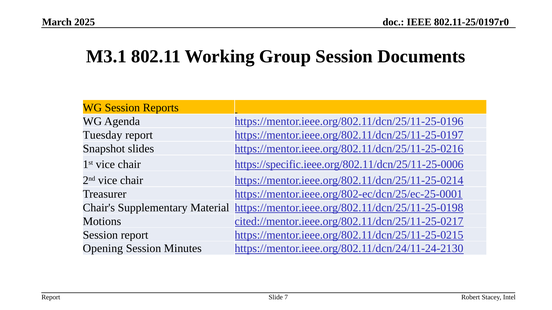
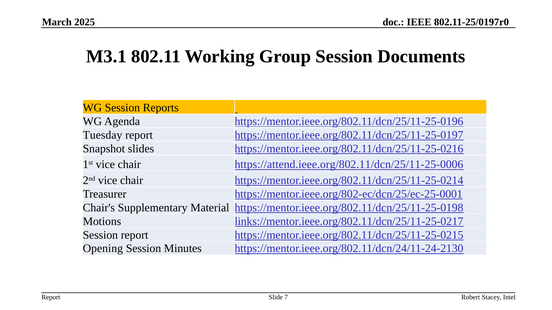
https://specific.ieee.org/802.11/dcn/25/11-25-0006: https://specific.ieee.org/802.11/dcn/25/11-25-0006 -> https://attend.ieee.org/802.11/dcn/25/11-25-0006 (349, 165)
cited://mentor.ieee.org/802.11/dcn/25/11-25-0217: cited://mentor.ieee.org/802.11/dcn/25/11-25-0217 -> links://mentor.ieee.org/802.11/dcn/25/11-25-0217 (349, 222)
